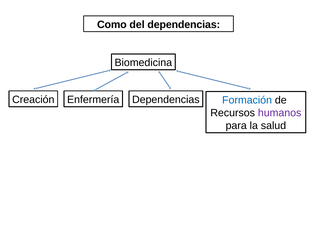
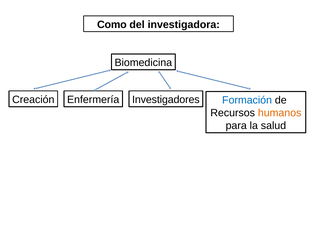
del dependencias: dependencias -> investigadora (184, 24)
Dependencias: Dependencias -> Investigadores (166, 99)
humanos colour: purple -> orange (280, 113)
